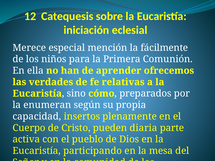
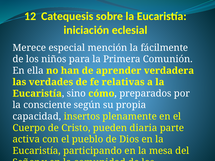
ofrecemos: ofrecemos -> verdadera (169, 71)
enumeran: enumeran -> consciente (47, 105)
